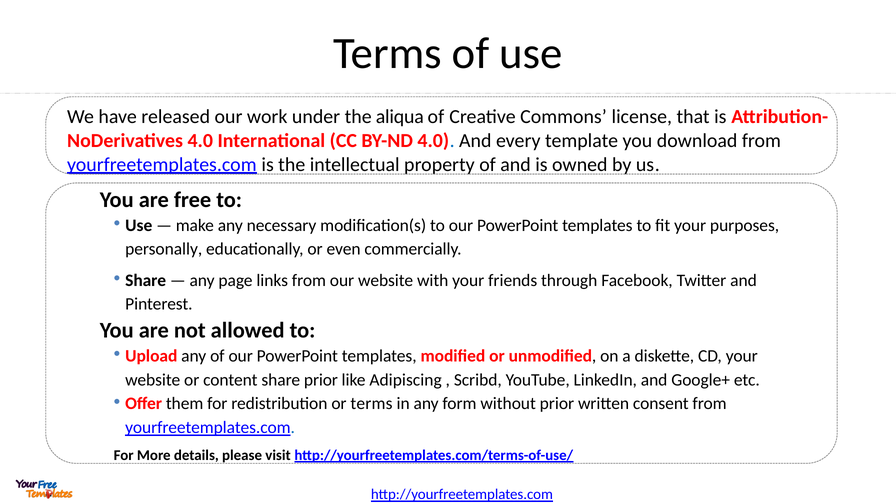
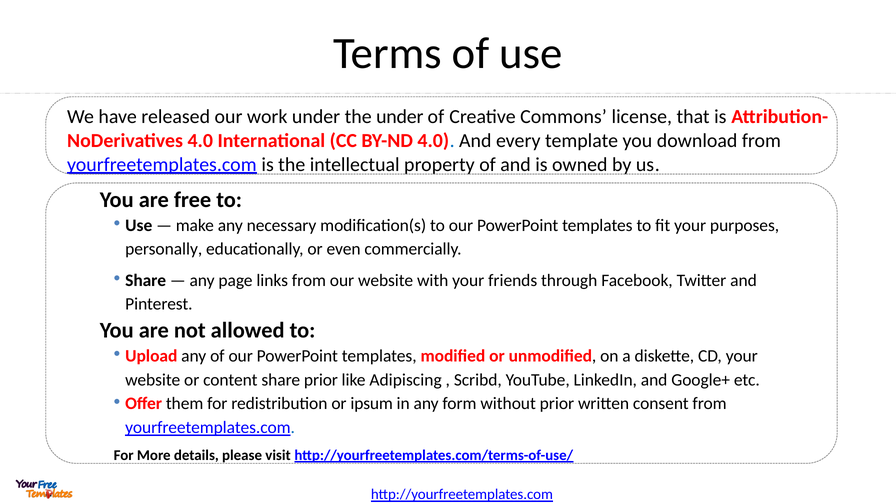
the aliqua: aliqua -> under (400, 117)
or terms: terms -> ipsum (372, 404)
